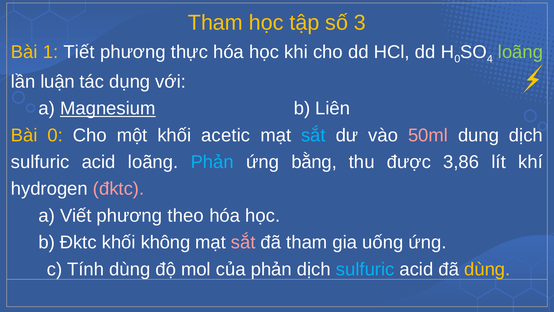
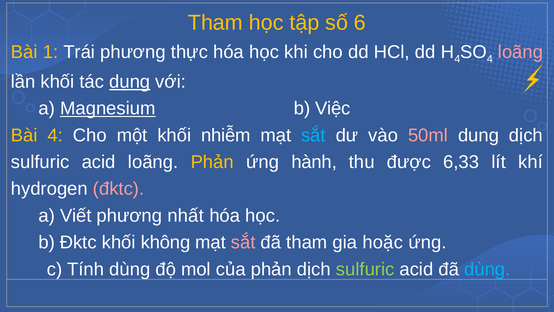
3: 3 -> 6 (360, 23)
Tiết: Tiết -> Trái (79, 52)
0: 0 -> 4 (457, 59)
loãng colour: light green -> pink (521, 52)
lần luận: luận -> khối (57, 82)
dụng underline: none -> present (130, 82)
Liên: Liên -> Việc (333, 108)
Bài 0: 0 -> 4 (55, 135)
acetic: acetic -> nhiễm (226, 135)
Phản colour: light blue -> yellow (212, 162)
bằng: bằng -> hành (314, 162)
3,86: 3,86 -> 6,33 (461, 162)
theo: theo -> nhất (186, 215)
uống: uống -> hoặc (383, 242)
sulfuric colour: light blue -> light green (365, 269)
dùng colour: yellow -> light blue (487, 269)
